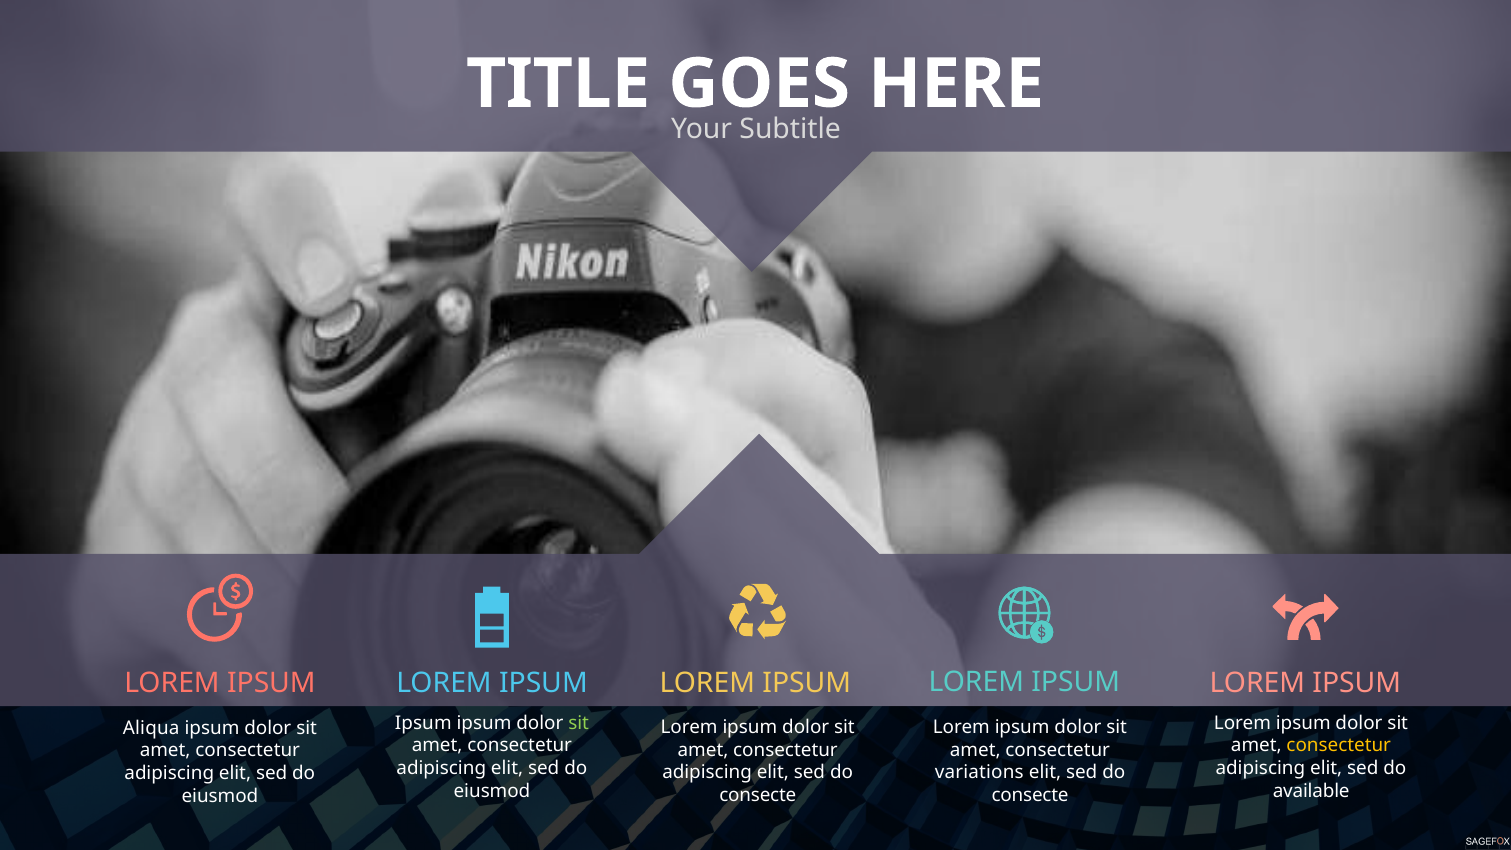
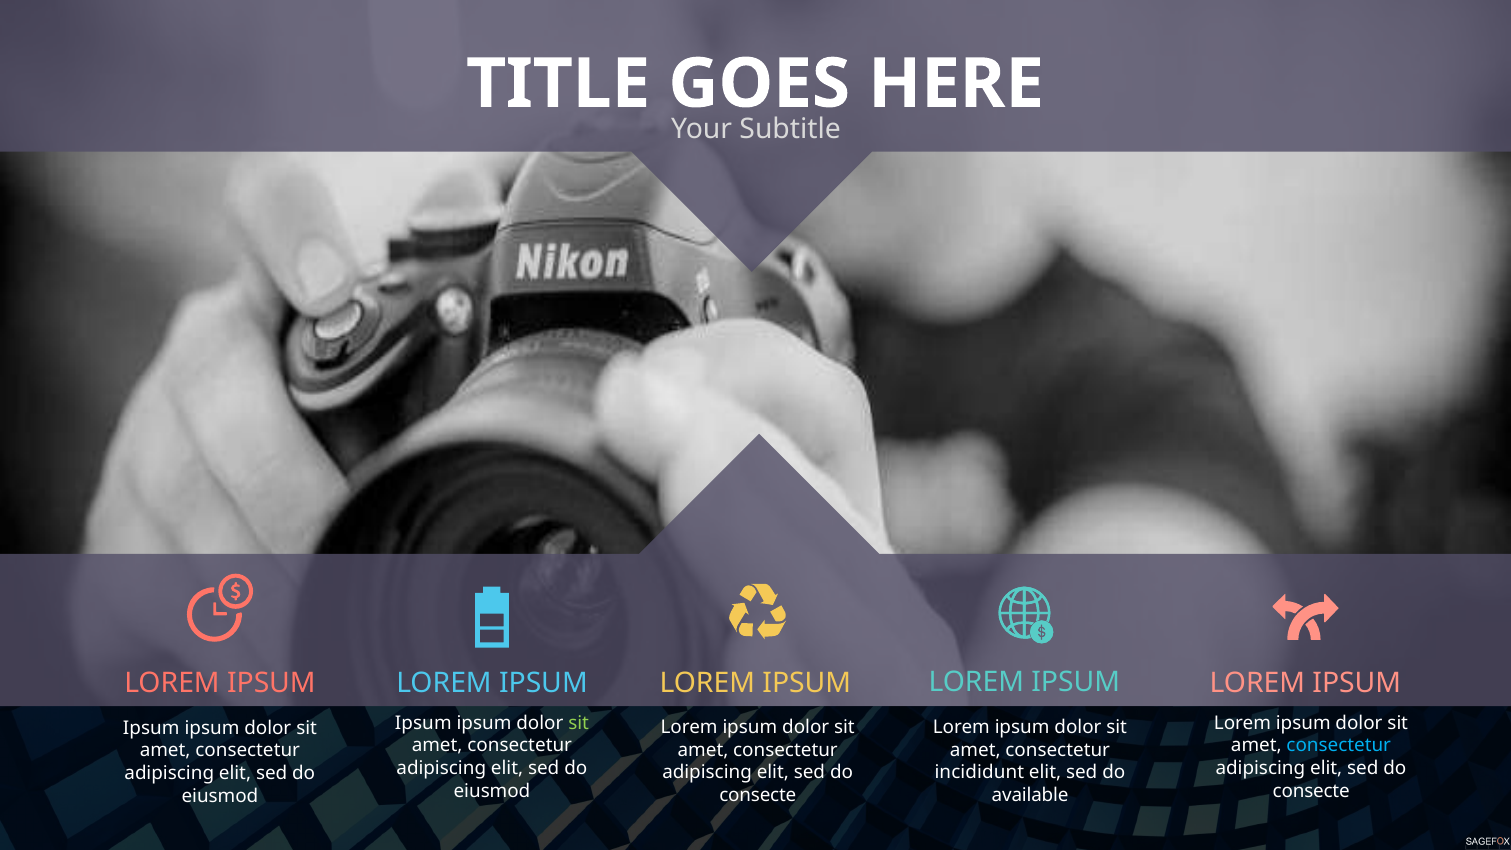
Aliqua: Aliqua -> Ipsum (151, 728)
consectetur colour: yellow -> light blue (1339, 746)
variations: variations -> incididunt (979, 773)
available: available -> consecte (1311, 791)
consecte: consecte -> available (1030, 795)
